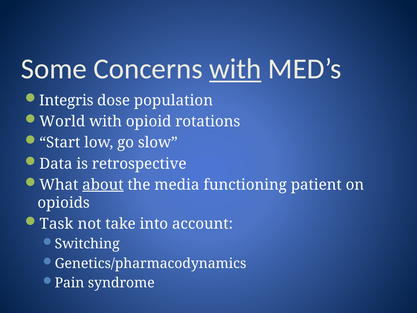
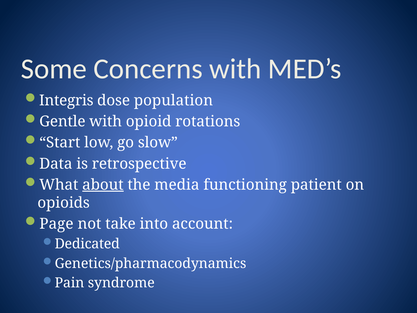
with underline: present -> none (235, 69)
World: World -> Gentle (62, 121)
Task: Task -> Page (56, 224)
Switching: Switching -> Dedicated (87, 244)
